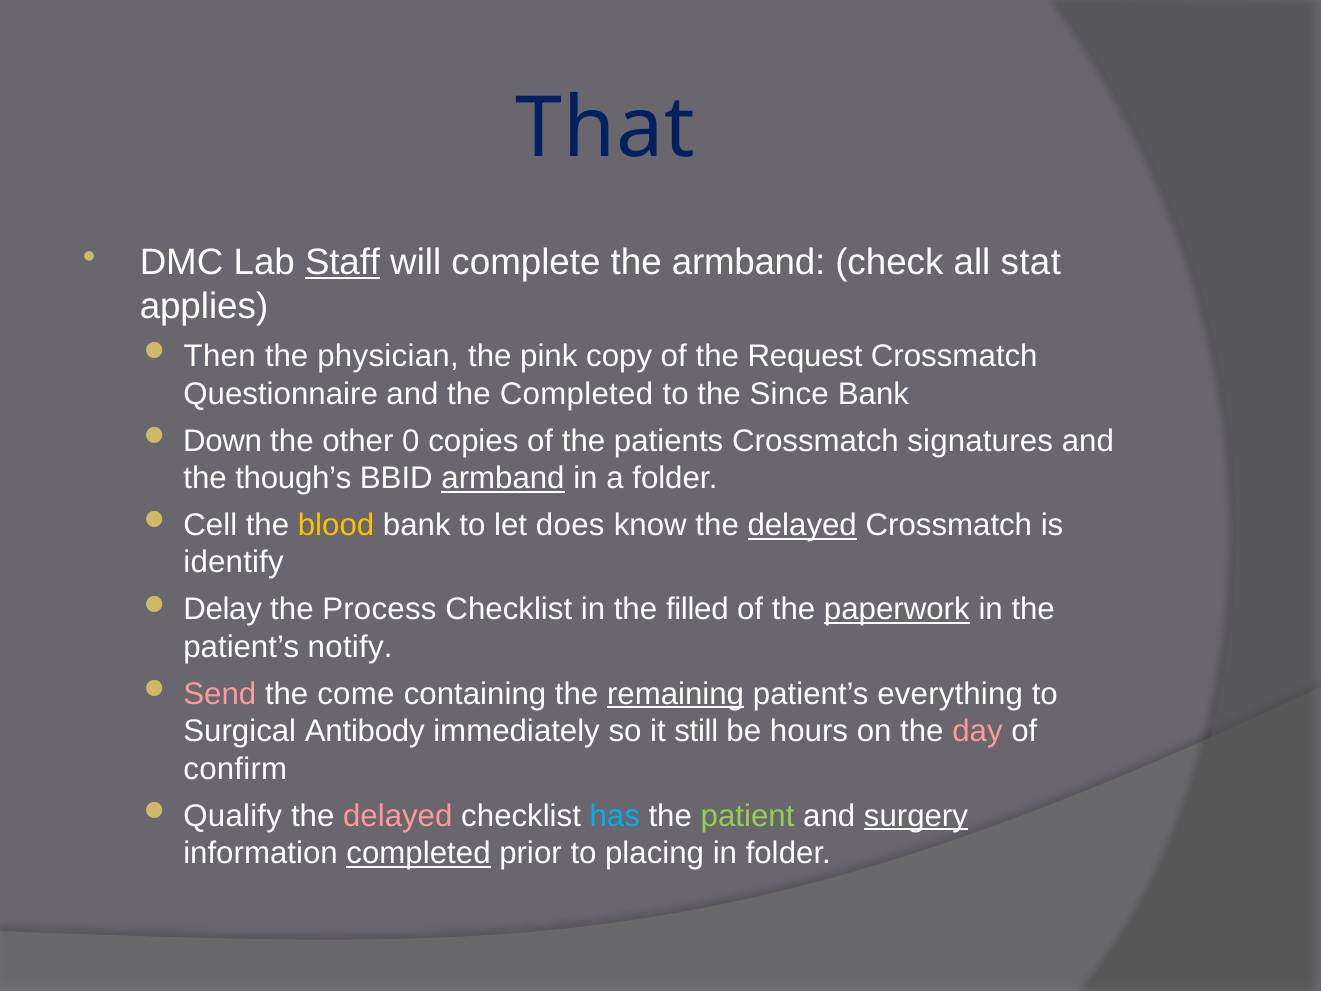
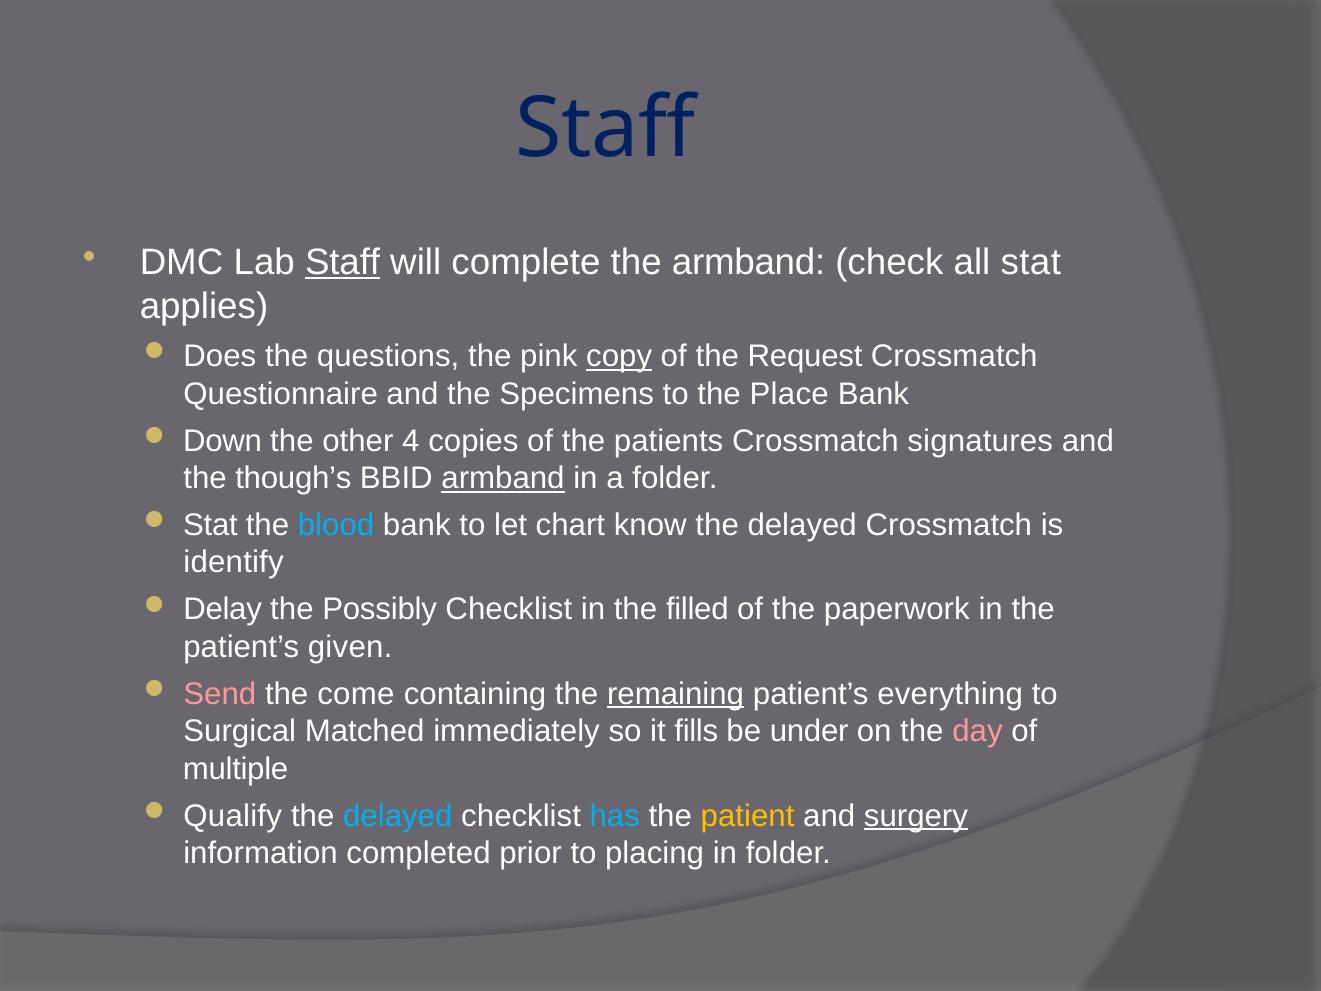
That: That -> Staff (606, 128)
Then: Then -> Does (220, 356)
physician: physician -> questions (388, 356)
copy underline: none -> present (619, 356)
the Completed: Completed -> Specimens (577, 394)
Since: Since -> Place (789, 394)
0: 0 -> 4 (411, 441)
Cell: Cell -> Stat (210, 525)
blood colour: yellow -> light blue (336, 525)
does: does -> chart (570, 525)
delayed underline: present -> none (802, 525)
Process: Process -> Possibly (380, 609)
paperwork underline: present -> none (897, 609)
notify: notify -> given (350, 647)
Antibody: Antibody -> Matched (365, 731)
still: still -> fills (696, 731)
hours: hours -> under (809, 731)
confirm: confirm -> multiple (236, 769)
delayed colour: pink -> light blue (398, 816)
patient colour: light green -> yellow (748, 816)
completed underline: present -> none (419, 853)
